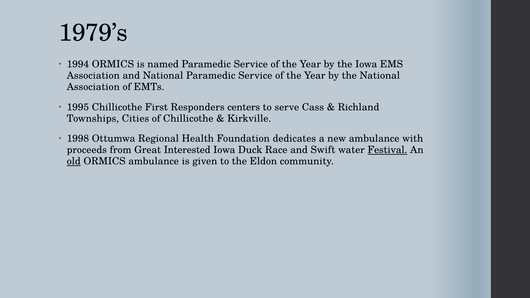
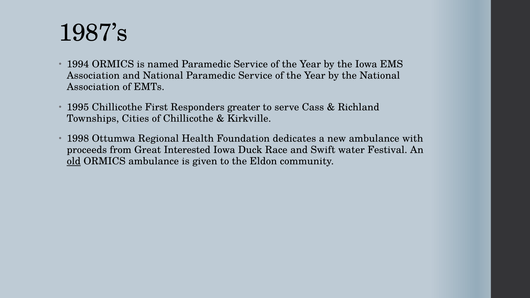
1979’s: 1979’s -> 1987’s (93, 33)
centers: centers -> greater (244, 107)
Festival underline: present -> none (387, 150)
